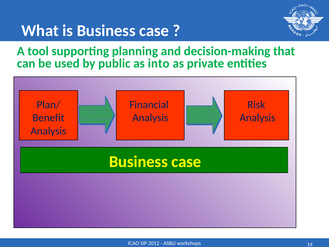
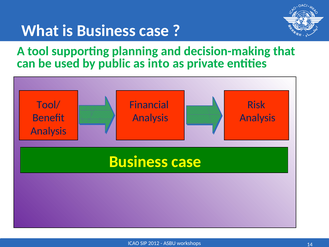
Plan/: Plan/ -> Tool/ (48, 105)
